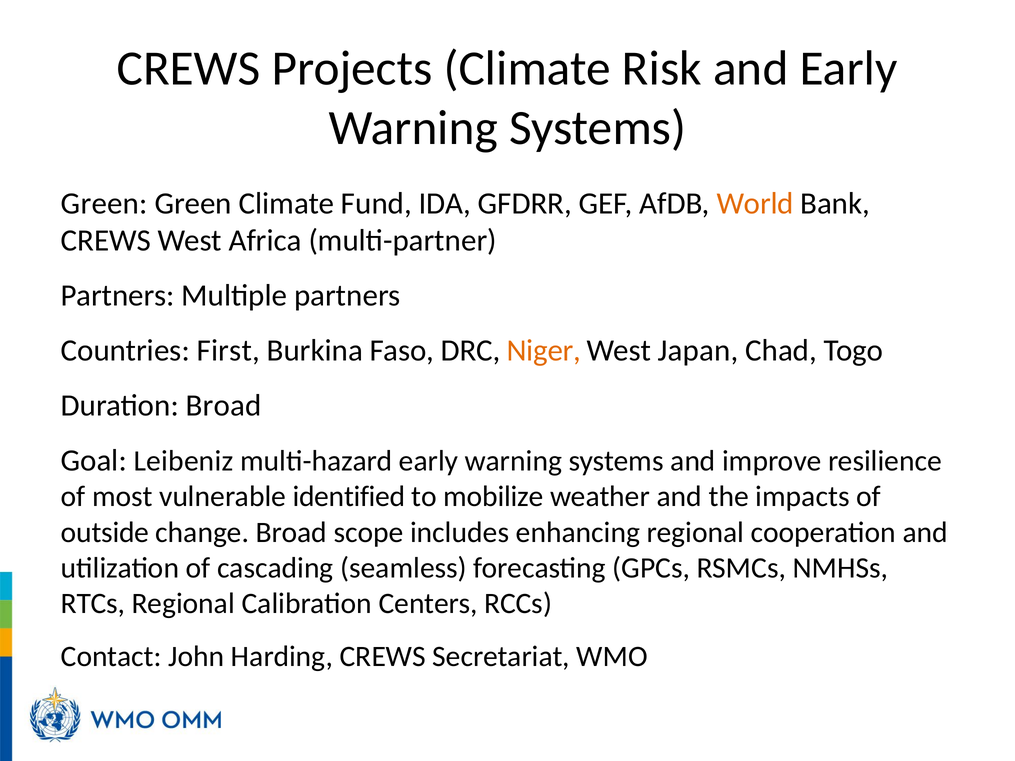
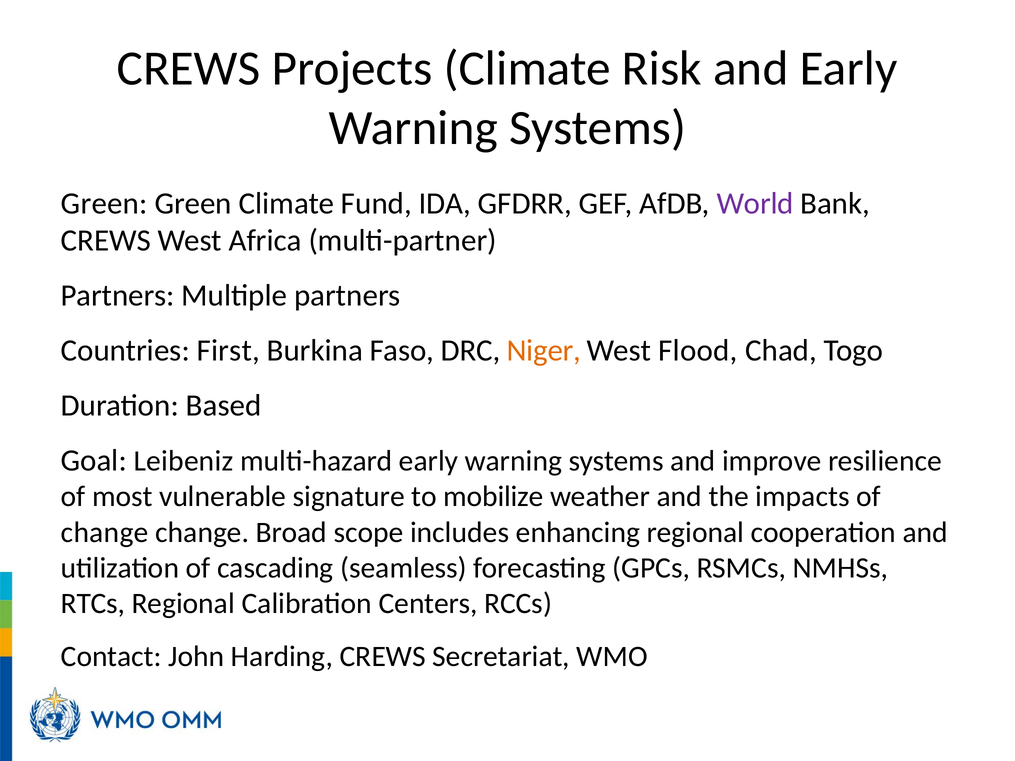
World colour: orange -> purple (755, 203)
Japan: Japan -> Flood (698, 351)
Duration Broad: Broad -> Based (224, 406)
identified: identified -> signature (349, 497)
outside: outside -> change (105, 532)
